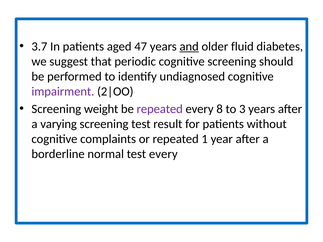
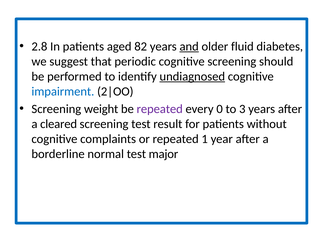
3.7: 3.7 -> 2.8 (39, 46)
47: 47 -> 82 (141, 46)
undiagnosed underline: none -> present (192, 77)
impairment colour: purple -> blue (63, 92)
8: 8 -> 0 (220, 109)
varying: varying -> cleared (59, 124)
test every: every -> major (163, 154)
